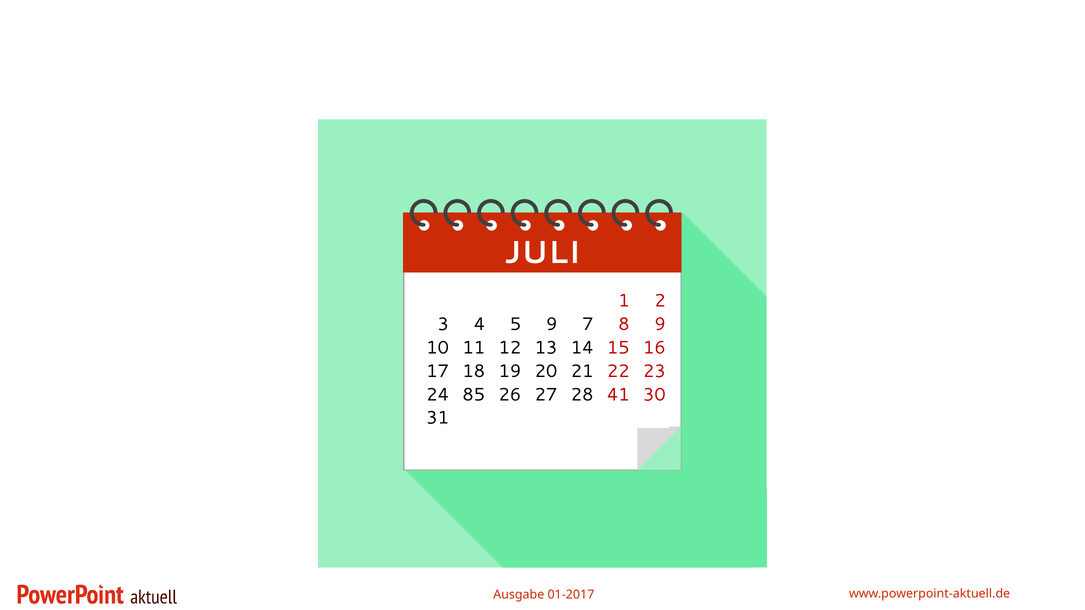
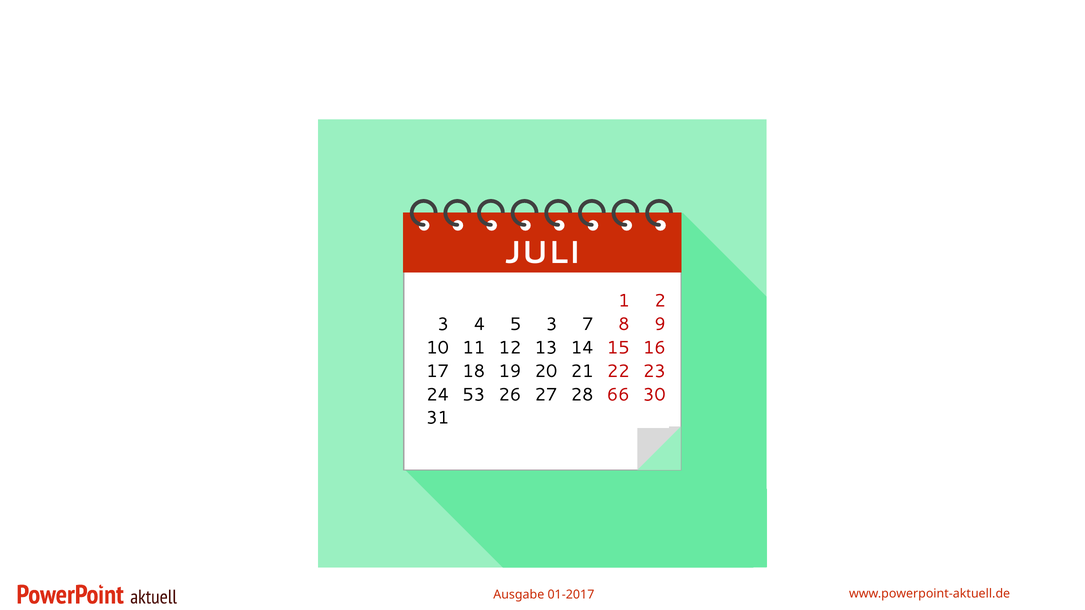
5 9: 9 -> 3 (552, 324)
85: 85 -> 53 (474, 395)
41: 41 -> 66 (618, 395)
